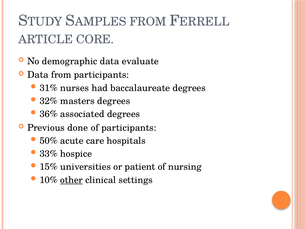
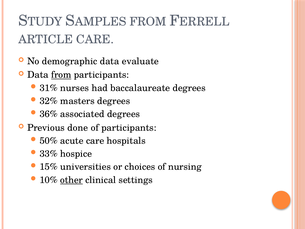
ARTICLE CORE: CORE -> CARE (95, 39)
from underline: none -> present (61, 75)
patient: patient -> choices (140, 167)
